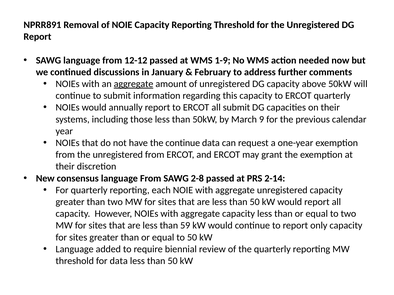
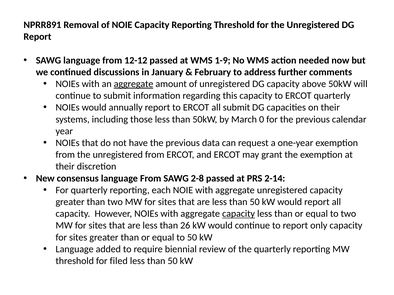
9: 9 -> 0 (262, 119)
have the continue: continue -> previous (183, 143)
capacity underline: none -> present (239, 214)
59: 59 -> 26 (185, 226)
for data: data -> filed (119, 261)
